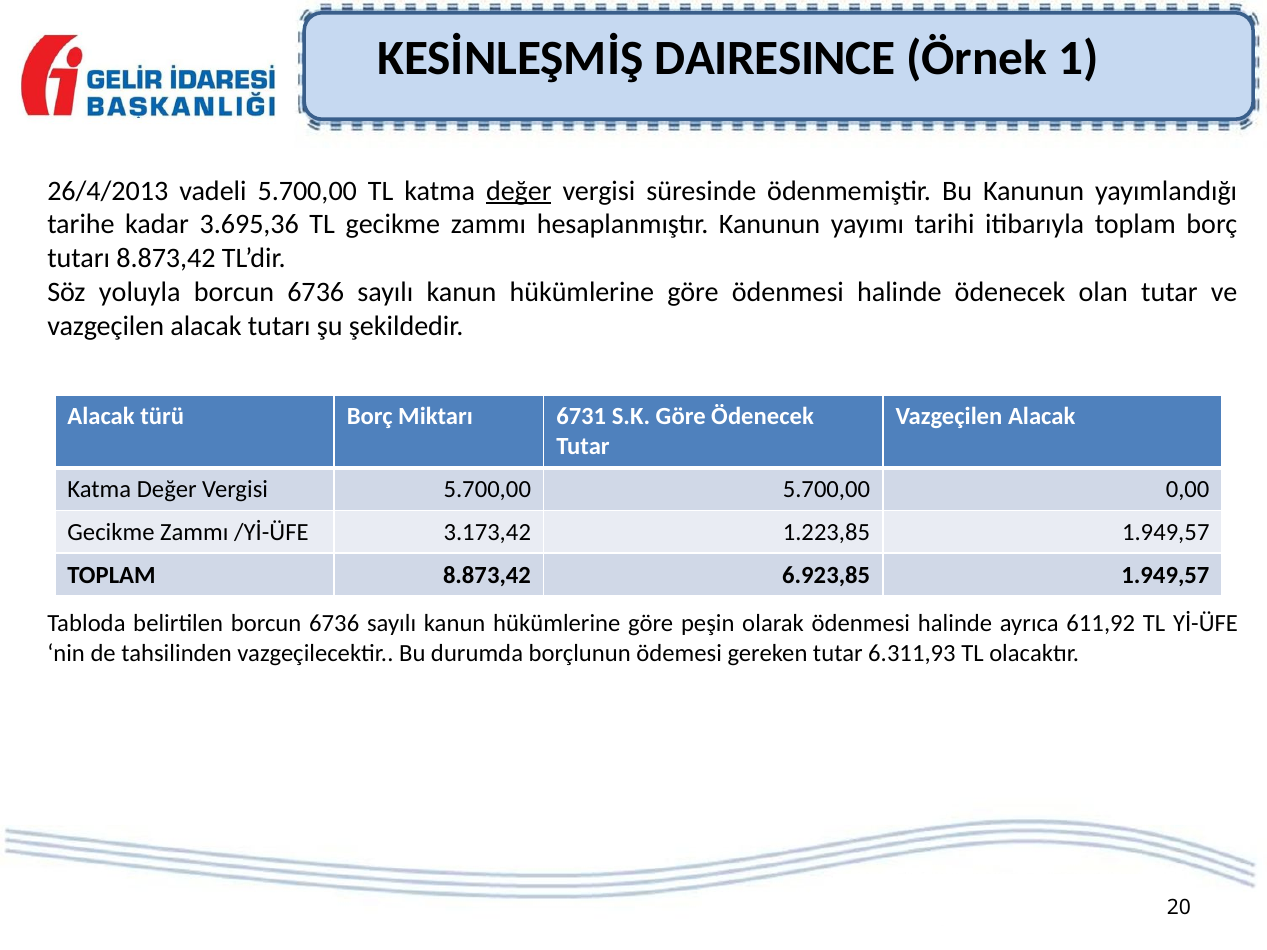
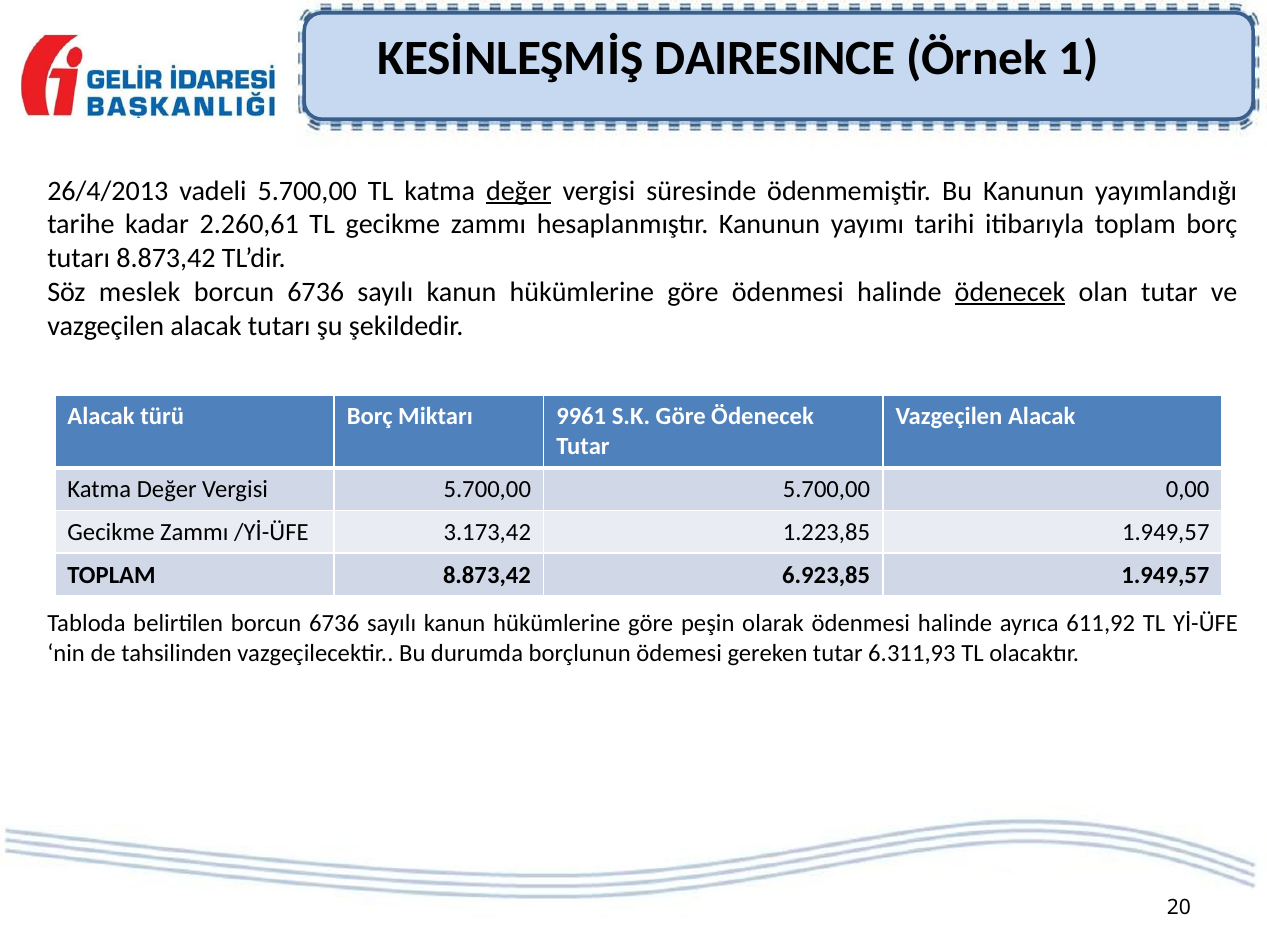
3.695,36: 3.695,36 -> 2.260,61 (249, 225)
yoluyla: yoluyla -> meslek (140, 292)
ödenecek underline: none -> present (1010, 292)
6731: 6731 -> 9961 (581, 417)
